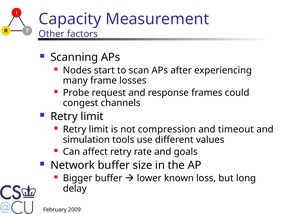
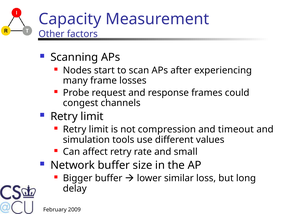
goals: goals -> small (186, 152)
known: known -> similar (179, 178)
